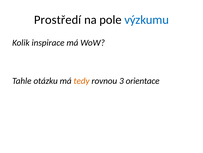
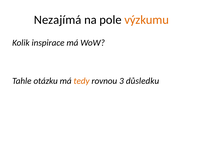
Prostředí: Prostředí -> Nezajímá (58, 20)
výzkumu colour: blue -> orange (147, 20)
orientace: orientace -> důsledku (143, 80)
